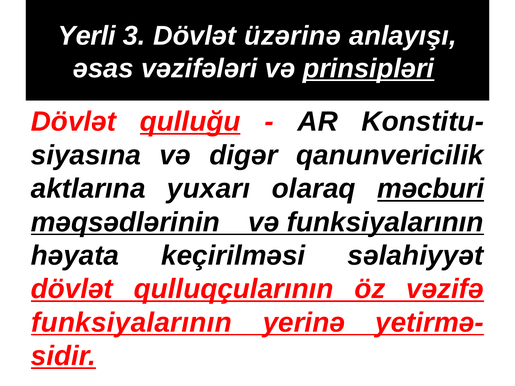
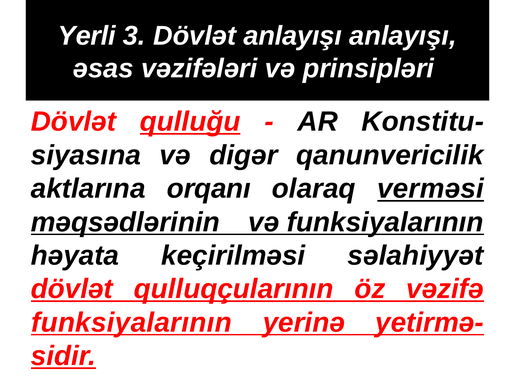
Dövlət üzərinə: üzərinə -> anlayışı (293, 36)
prinsipləri underline: present -> none (368, 69)
yuxarı: yuxarı -> orqanı (209, 189)
məcburi: məcburi -> verməsi (431, 189)
